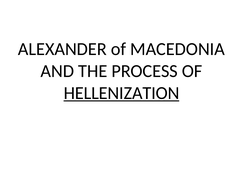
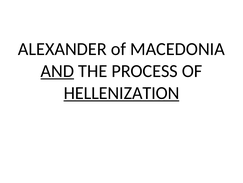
AND underline: none -> present (57, 71)
